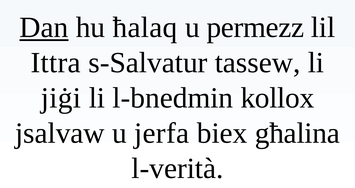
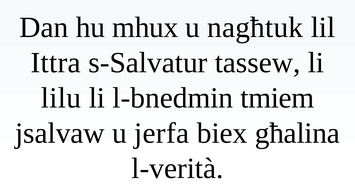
Dan underline: present -> none (44, 27)
ħalaq: ħalaq -> mhux (145, 27)
permezz: permezz -> nagħtuk (255, 27)
jiġi: jiġi -> lilu (61, 98)
kollox: kollox -> tmiem (277, 98)
